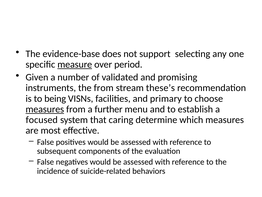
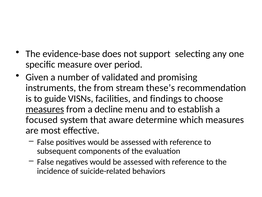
measure underline: present -> none (75, 64)
being: being -> guide (55, 98)
primary: primary -> findings (166, 98)
further: further -> decline (109, 109)
caring: caring -> aware (121, 120)
